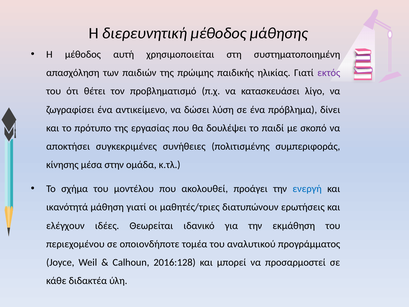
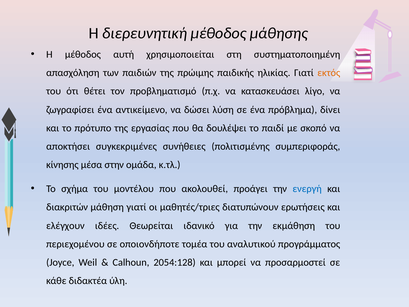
εκτός colour: purple -> orange (329, 73)
ικανότητά: ικανότητά -> διακριτών (67, 207)
2016:128: 2016:128 -> 2054:128 (175, 262)
